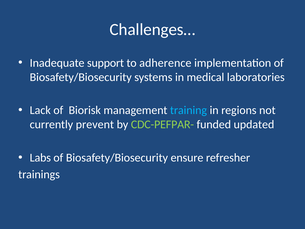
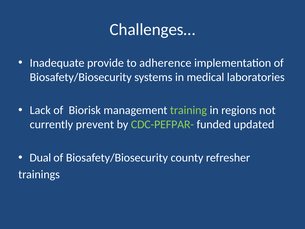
support: support -> provide (105, 63)
training colour: light blue -> light green (189, 110)
Labs: Labs -> Dual (40, 158)
ensure: ensure -> county (187, 158)
